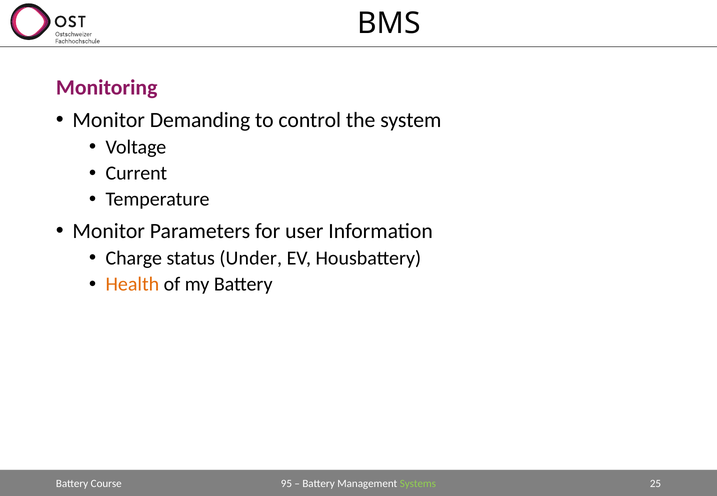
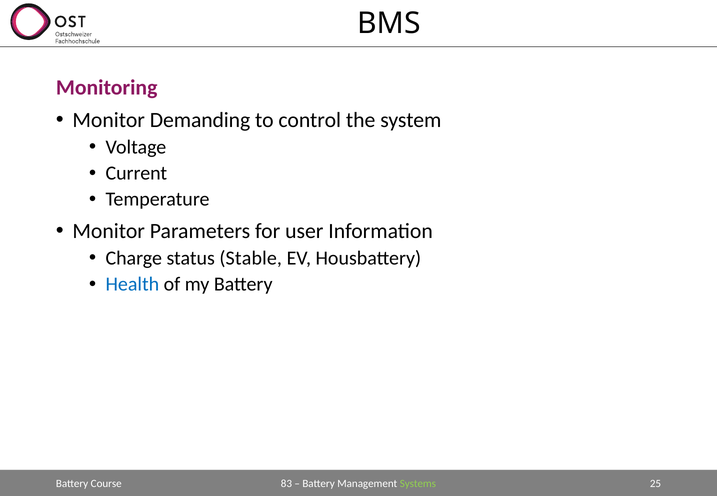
Under: Under -> Stable (251, 258)
Health colour: orange -> blue (132, 284)
95: 95 -> 83 (286, 484)
